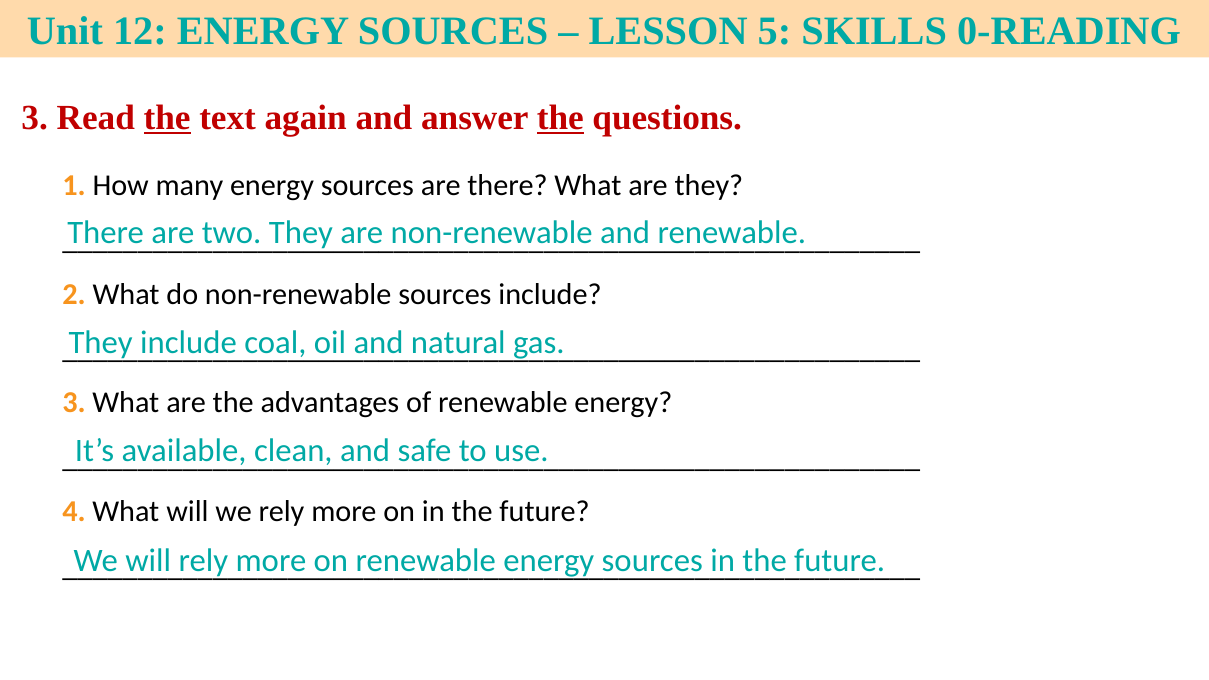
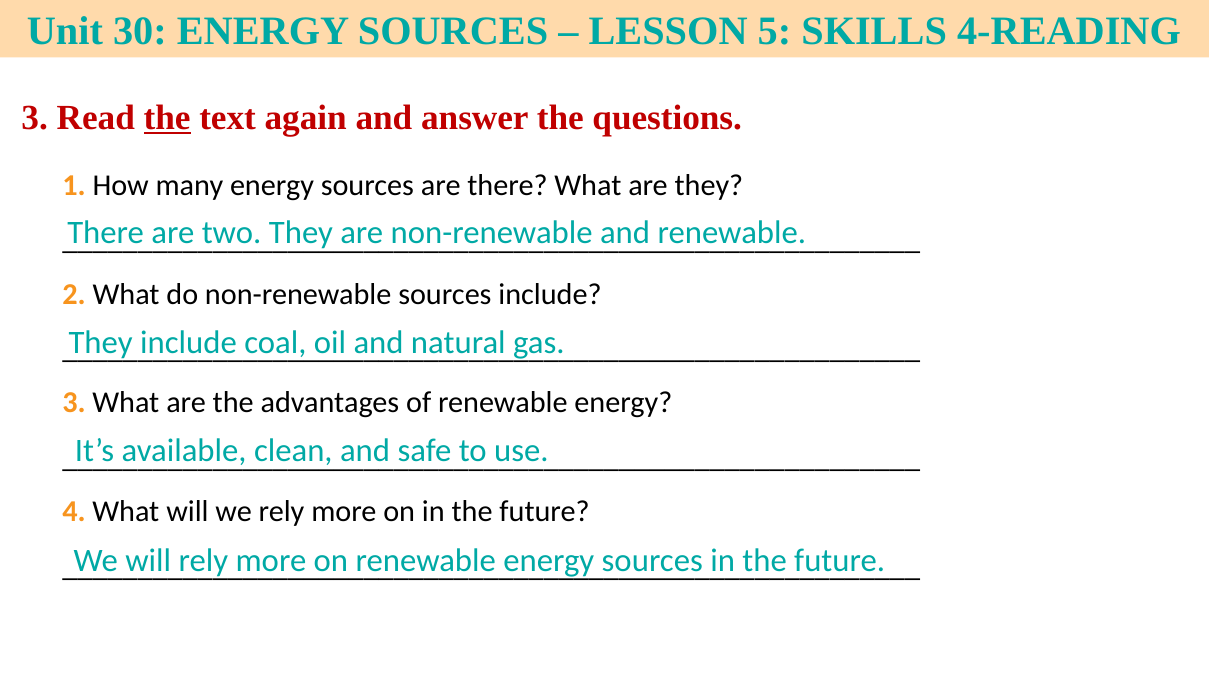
12: 12 -> 30 (140, 31)
0-READING: 0-READING -> 4-READING (1069, 31)
the underline: present -> none (560, 118)
